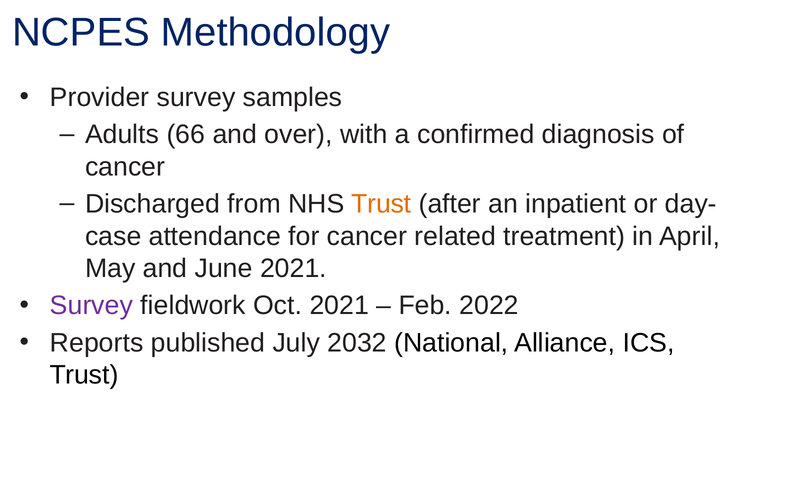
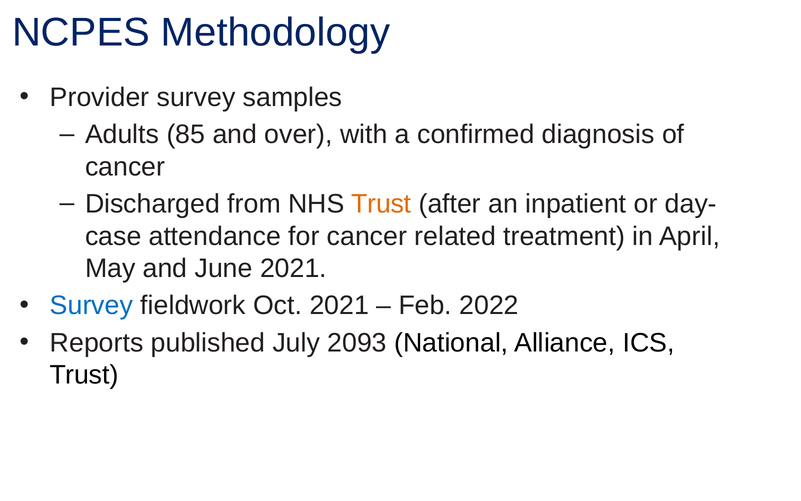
66: 66 -> 85 (186, 135)
Survey colour: purple -> blue (92, 305)
2032: 2032 -> 2093 (357, 343)
